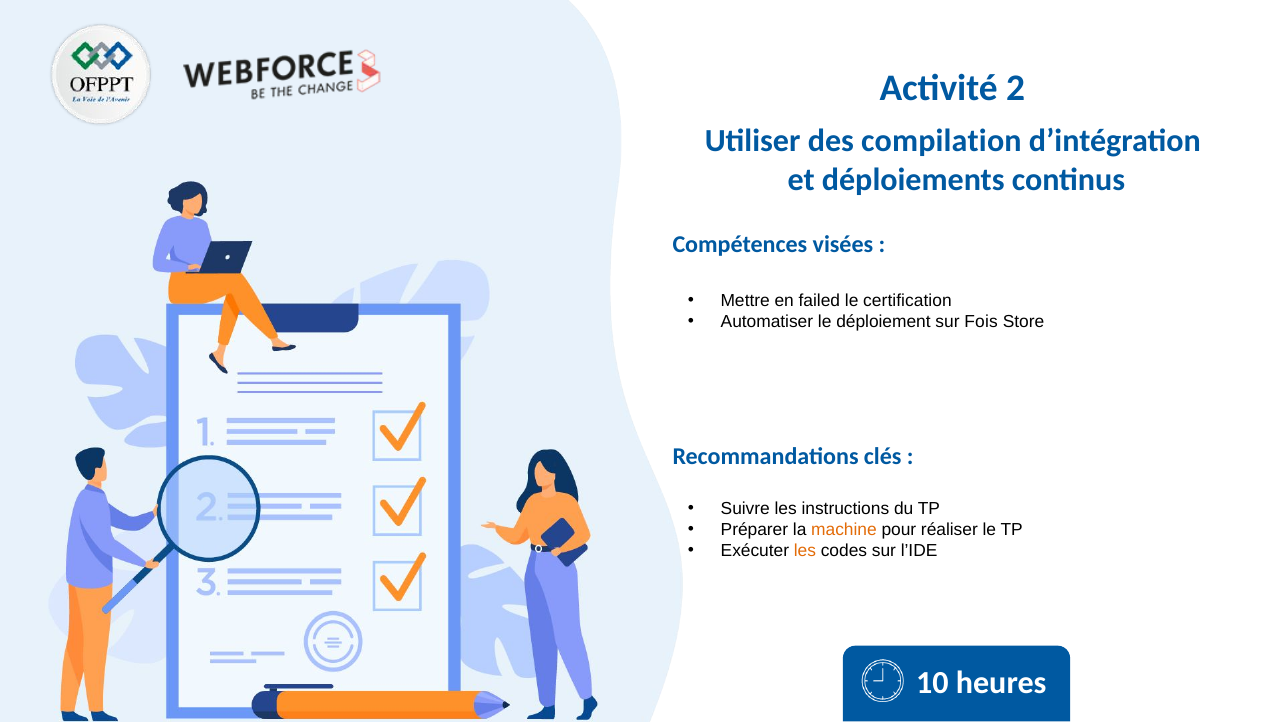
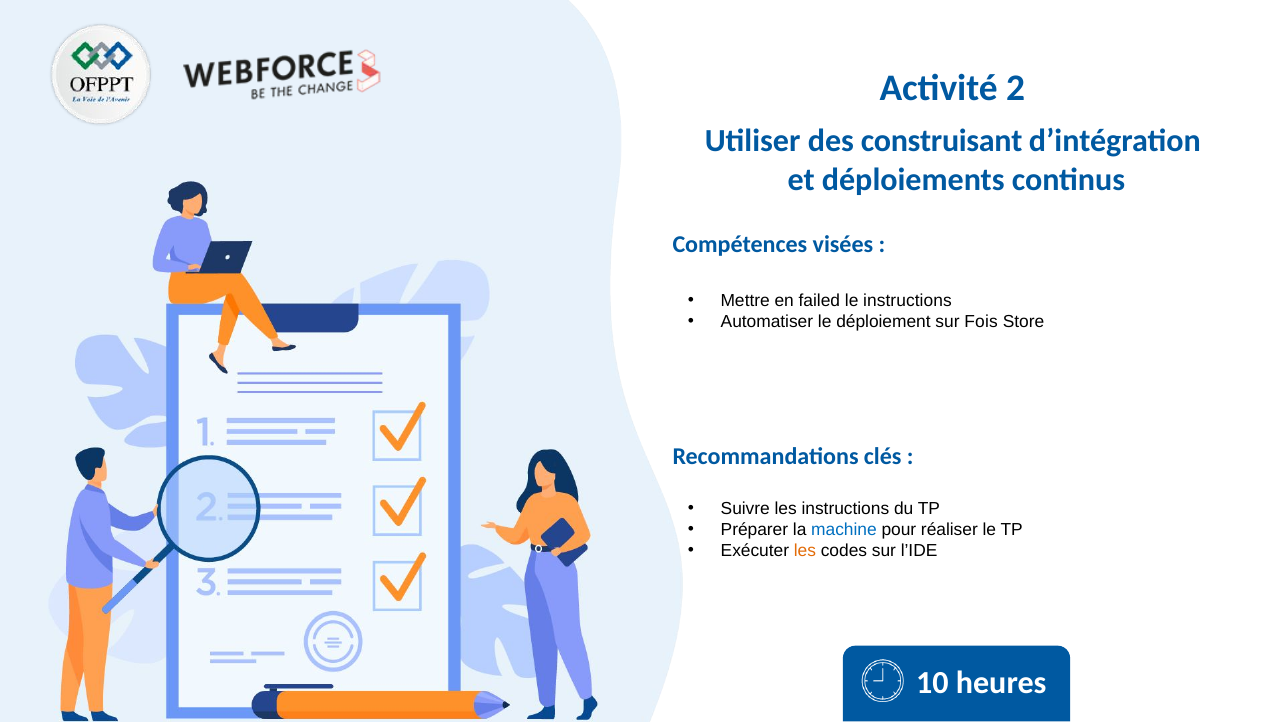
compilation: compilation -> construisant (942, 141)
le certification: certification -> instructions (907, 301)
machine colour: orange -> blue (844, 530)
